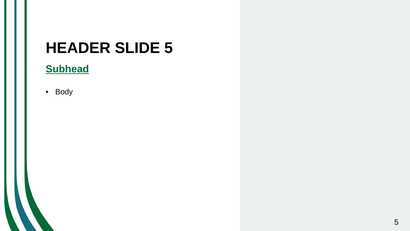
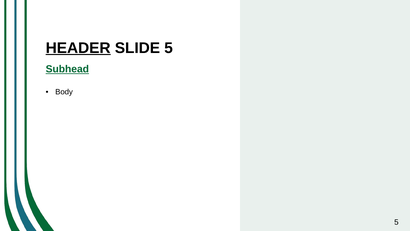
HEADER underline: none -> present (78, 48)
